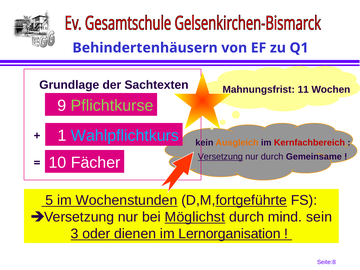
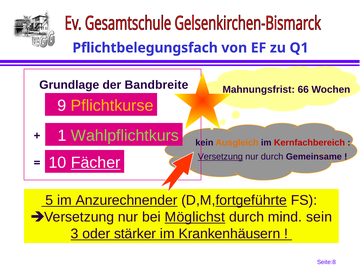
Behindertenhäusern: Behindertenhäusern -> Pflichtbelegungsfach (145, 48)
Sachtexten: Sachtexten -> Bandbreite (156, 85)
11: 11 -> 66 (303, 89)
Pflichtkurse colour: light green -> yellow (112, 105)
Wahlpflichtkurs colour: light blue -> light green (125, 135)
Fächer underline: none -> present (96, 162)
Wochenstunden: Wochenstunden -> Anzurechnender (127, 200)
dienen: dienen -> stärker (135, 234)
Lernorganisation: Lernorganisation -> Krankenhäusern (229, 234)
